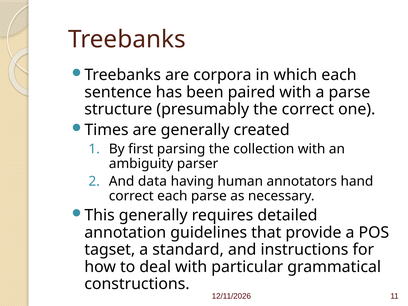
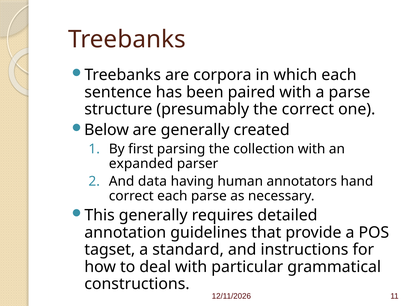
Times: Times -> Below (107, 130)
ambiguity: ambiguity -> expanded (141, 164)
